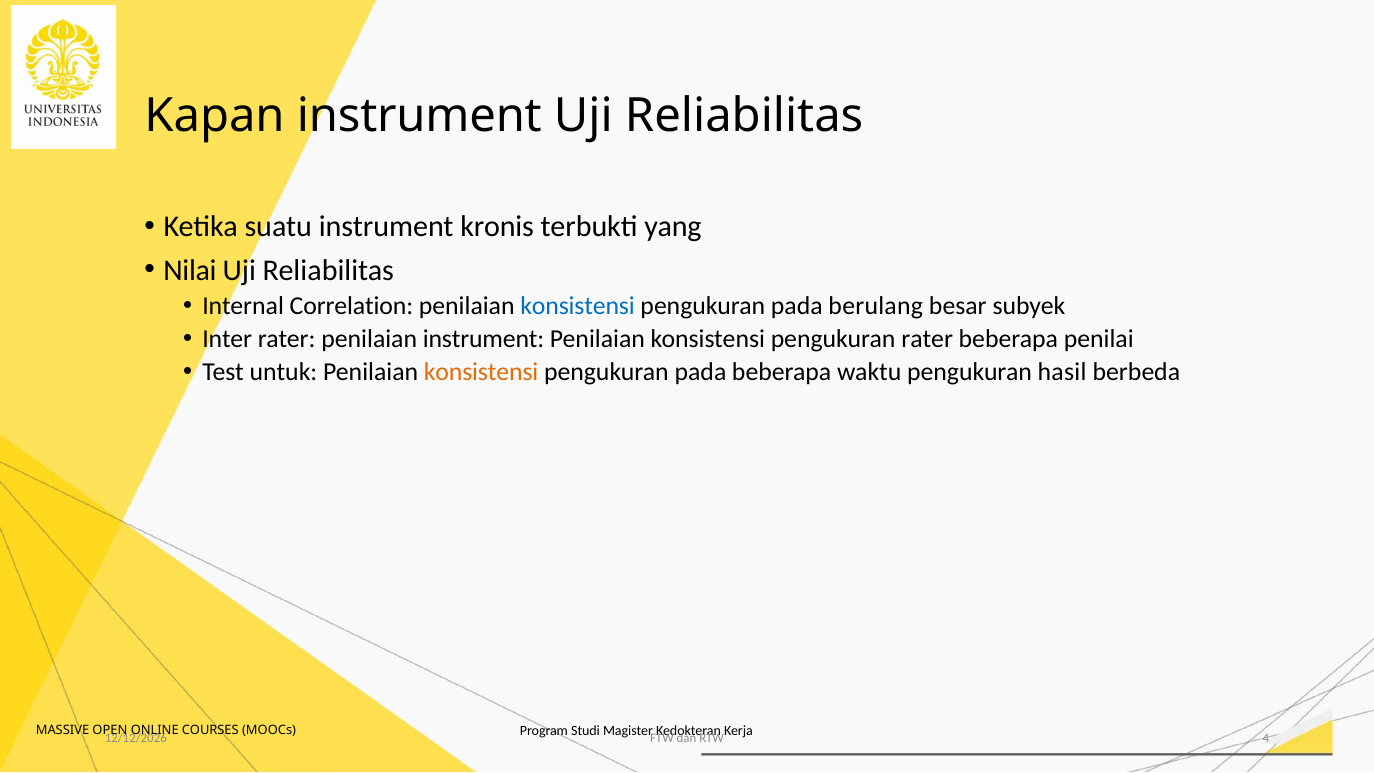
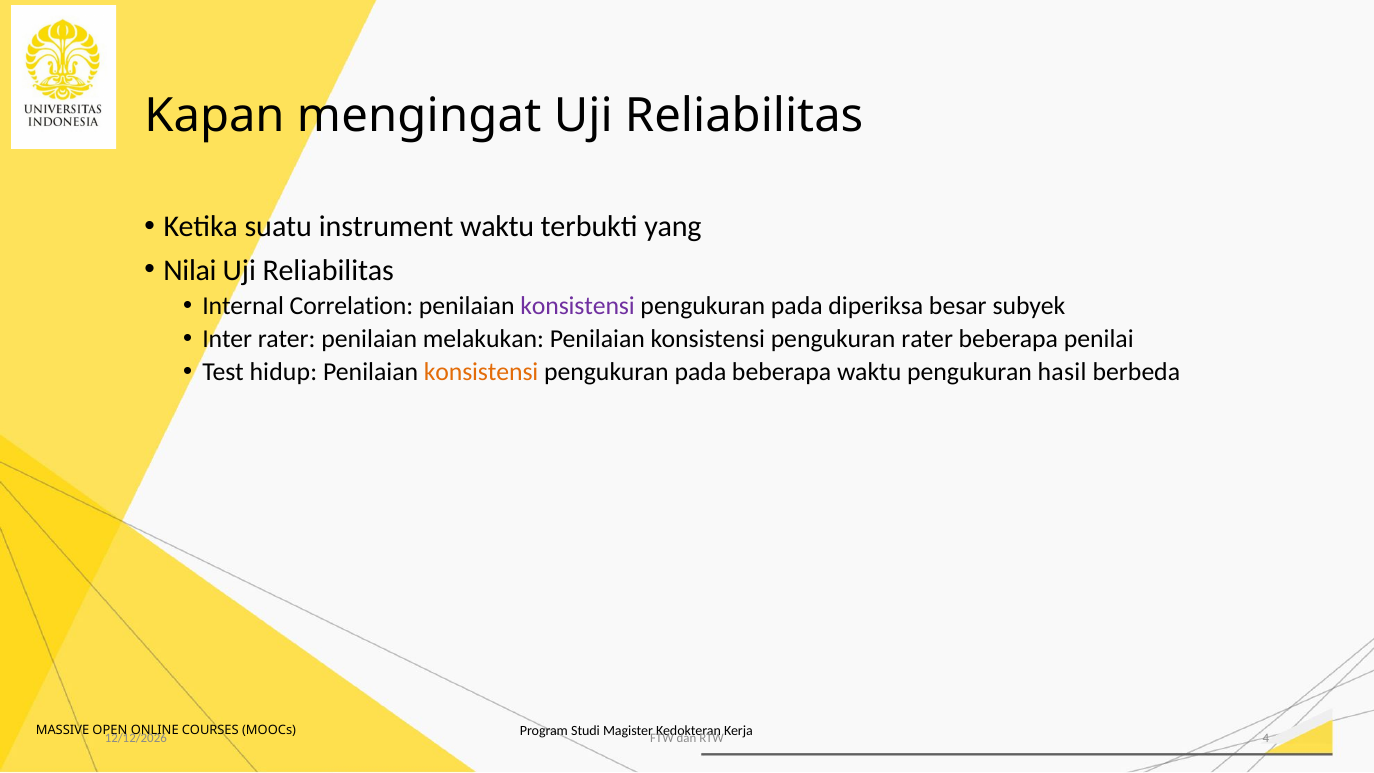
Kapan instrument: instrument -> mengingat (419, 116)
instrument kronis: kronis -> waktu (497, 227)
konsistensi colour: blue -> purple (578, 306)
berulang: berulang -> diperiksa (876, 306)
penilaian instrument: instrument -> melakukan (483, 339)
untuk: untuk -> hidup (283, 372)
